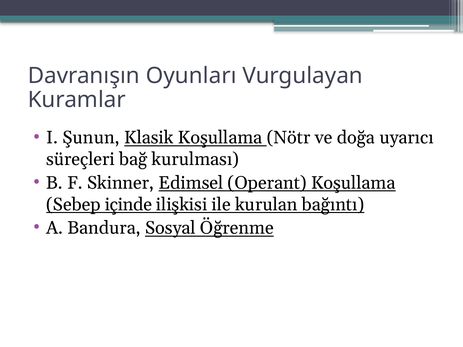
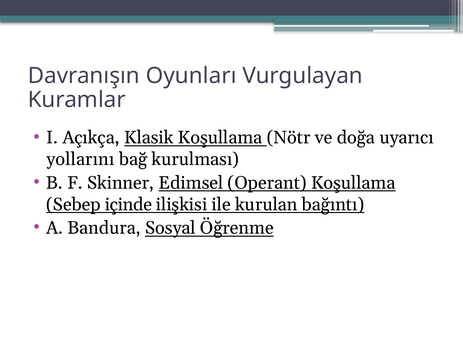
Şunun: Şunun -> Açıkça (91, 138)
süreçleri: süreçleri -> yollarını (80, 159)
